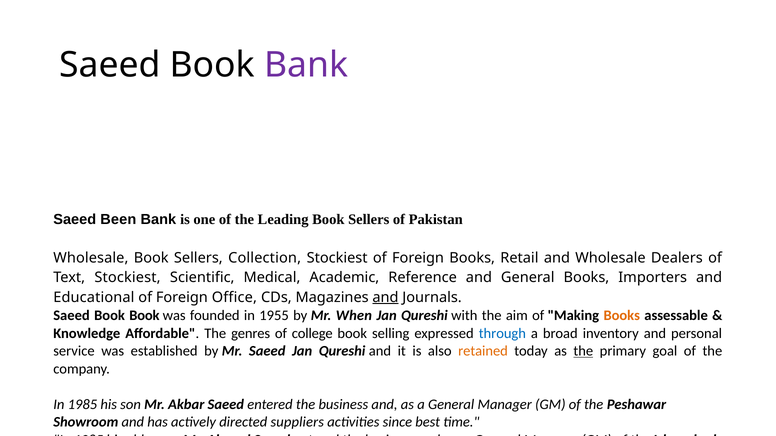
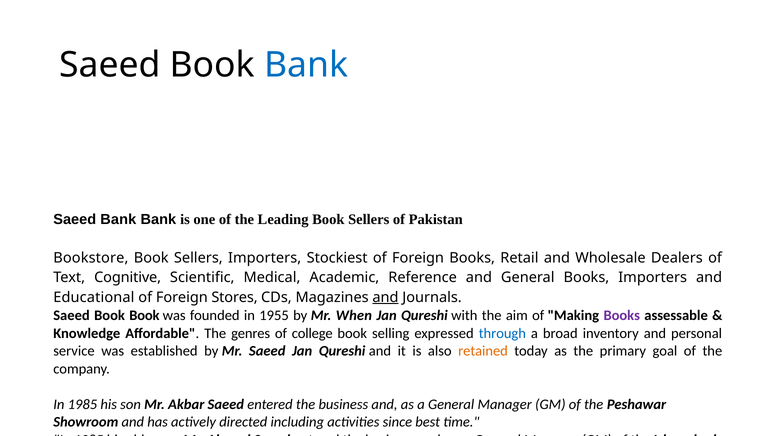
Bank colour: purple -> blue (306, 65)
Saeed Been: Been -> Bank (118, 220)
Wholesale: Wholesale -> Bookstore (91, 258)
Sellers Collection: Collection -> Importers (265, 258)
Text Stockiest: Stockiest -> Cognitive (128, 278)
Office: Office -> Stores (235, 298)
Books colour: orange -> purple (622, 316)
the underline: present -> none (583, 351)
suppliers: suppliers -> including (297, 422)
